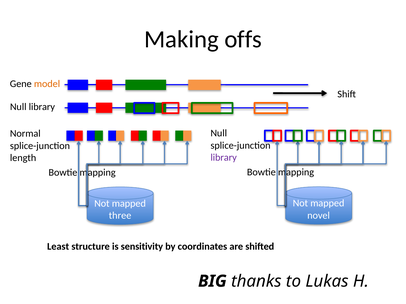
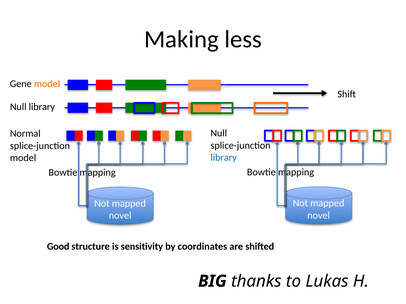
offs: offs -> less (243, 39)
library colour: purple -> blue (224, 158)
length: length -> model (23, 158)
three: three -> novel (120, 216)
Least: Least -> Good (58, 247)
